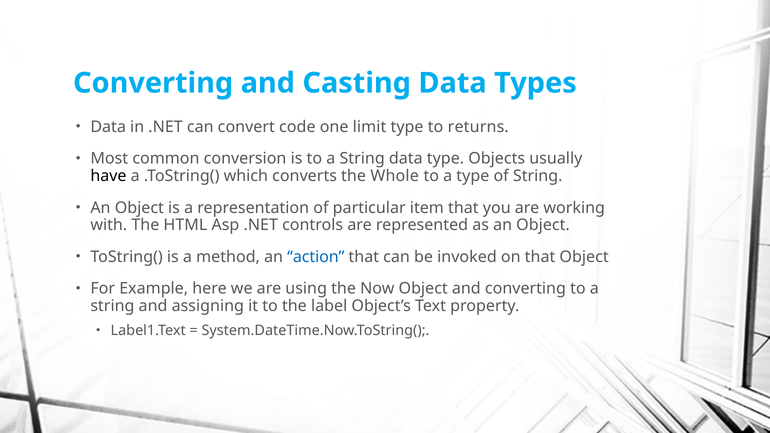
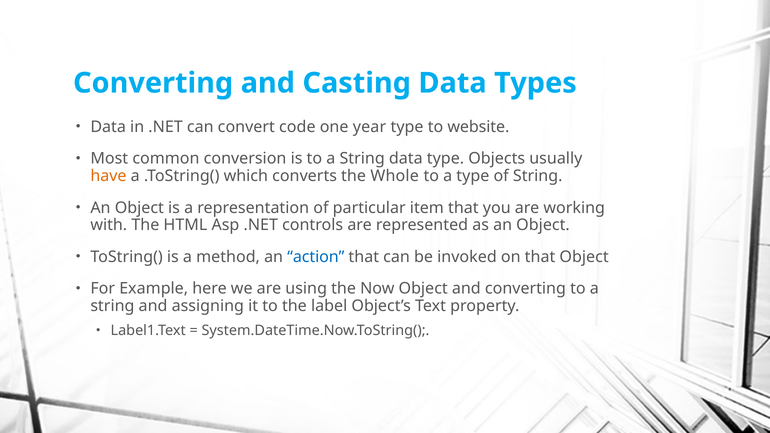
limit: limit -> year (369, 127)
returns: returns -> website (478, 127)
have colour: black -> orange (108, 176)
